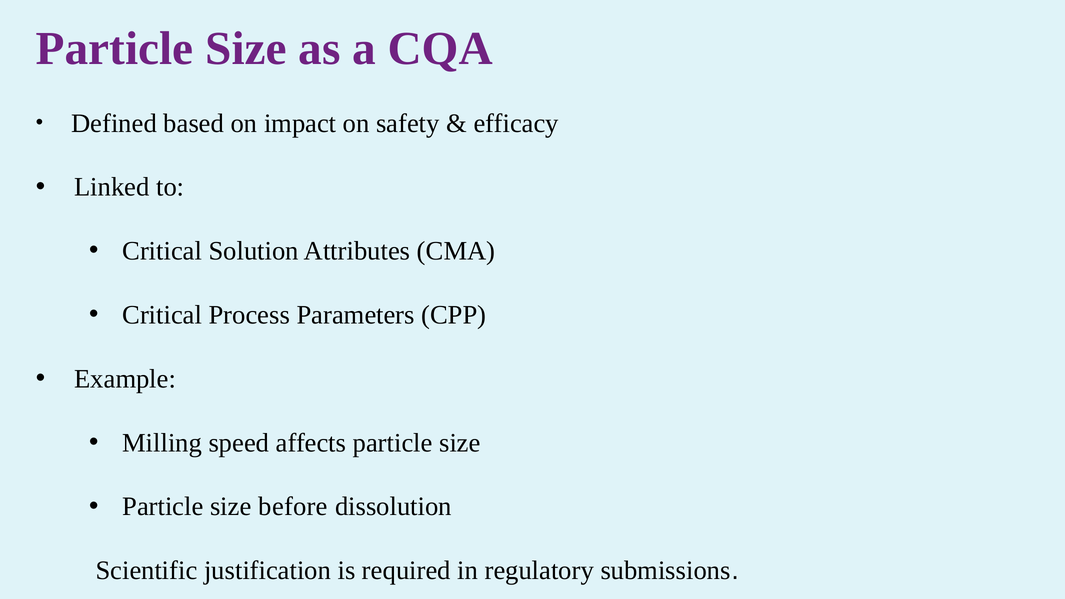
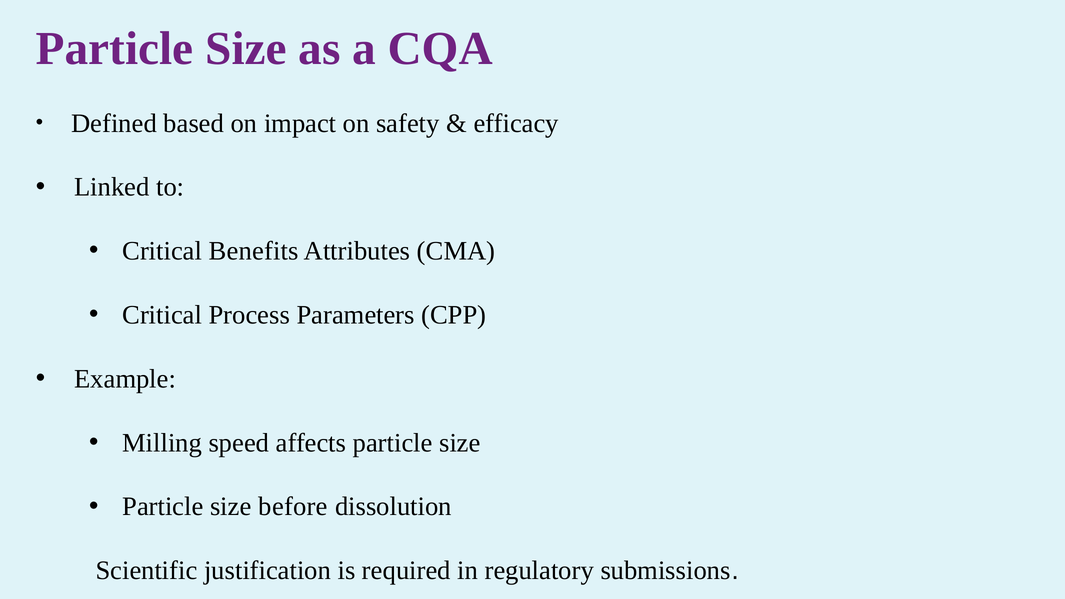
Solution: Solution -> Benefits (254, 251)
